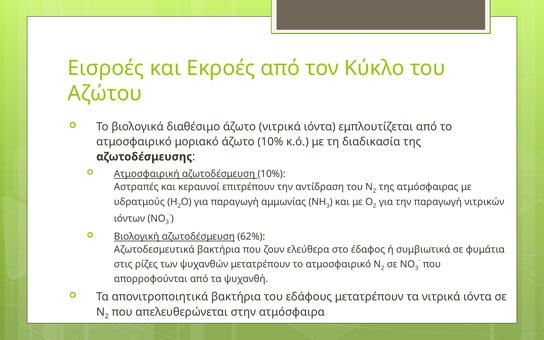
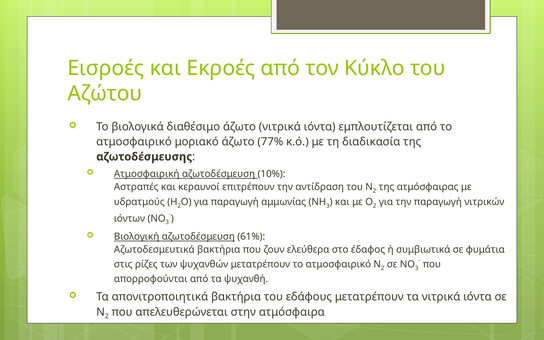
άζωτο 10%: 10% -> 77% (270, 142)
62%: 62% -> 61% (251, 237)
